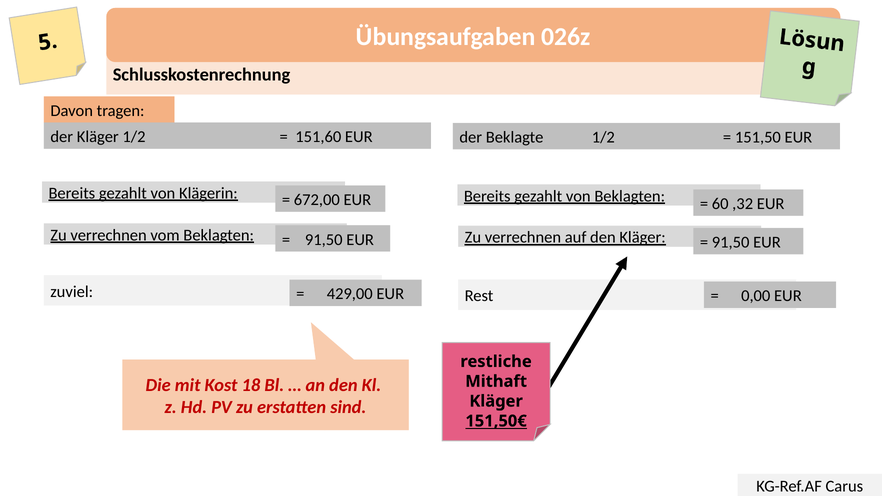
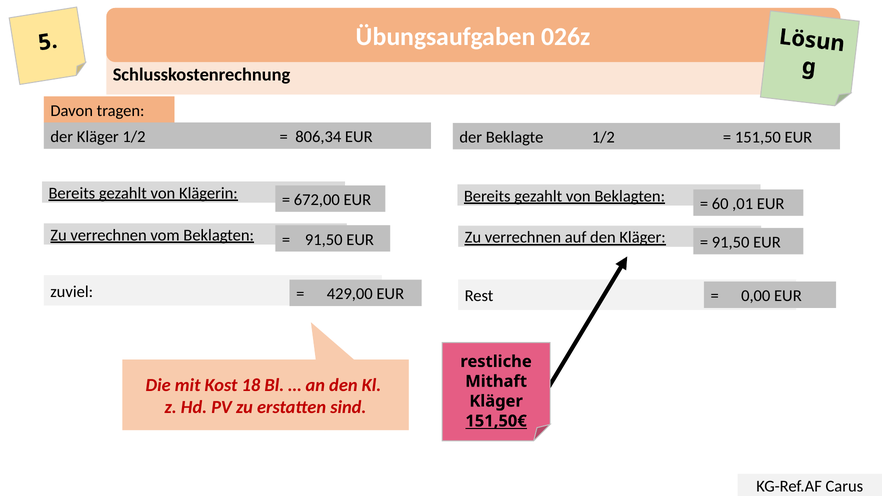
151,60: 151,60 -> 806,34 (318, 137)
,32: ,32 -> ,01 (743, 204)
